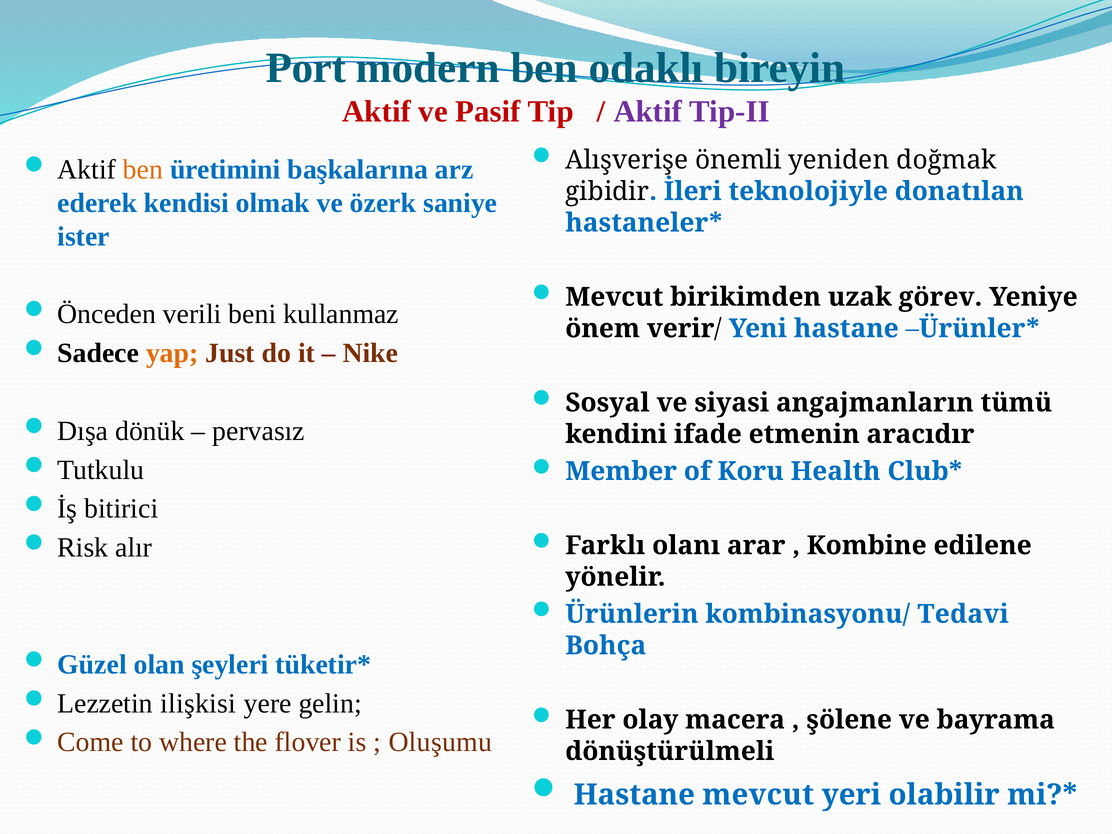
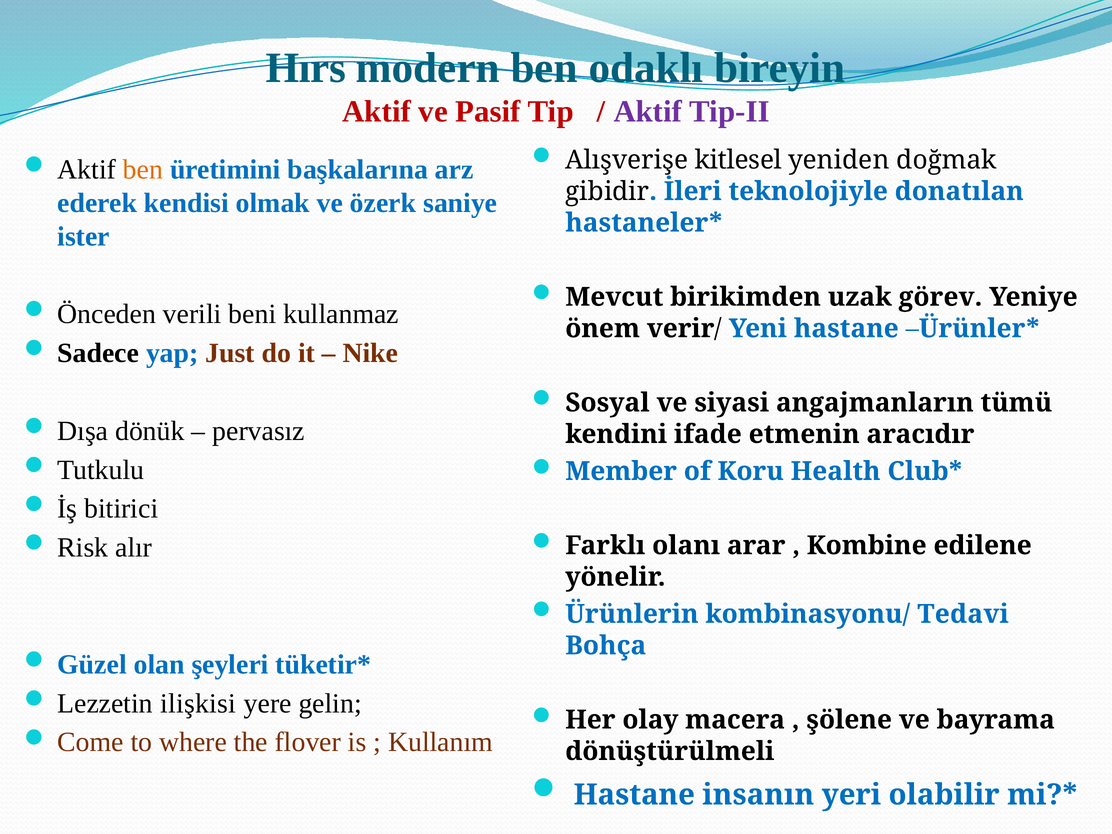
Port: Port -> Hırs (306, 68)
önemli: önemli -> kitlesel (738, 160)
yap colour: orange -> blue (172, 353)
Oluşumu: Oluşumu -> Kullanım (441, 742)
Hastane mevcut: mevcut -> insanın (758, 795)
